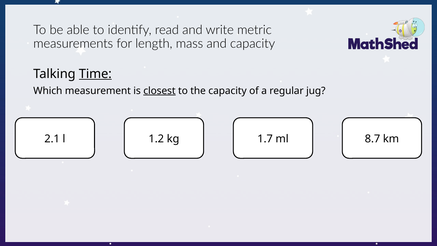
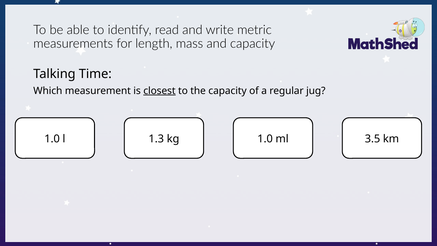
Time underline: present -> none (95, 74)
2.1: 2.1 -> 1.0 (52, 139)
1.2: 1.2 -> 1.3 (156, 139)
kg 1.7: 1.7 -> 1.0 (265, 139)
8.7: 8.7 -> 3.5 (372, 139)
